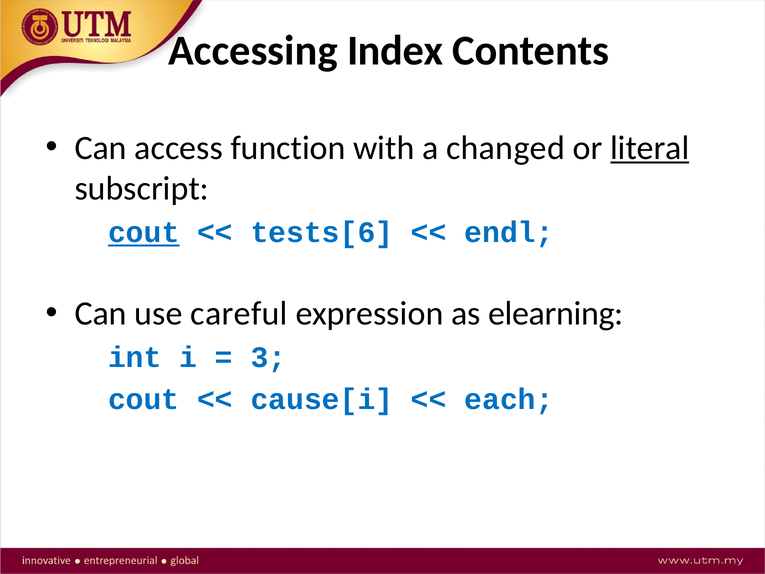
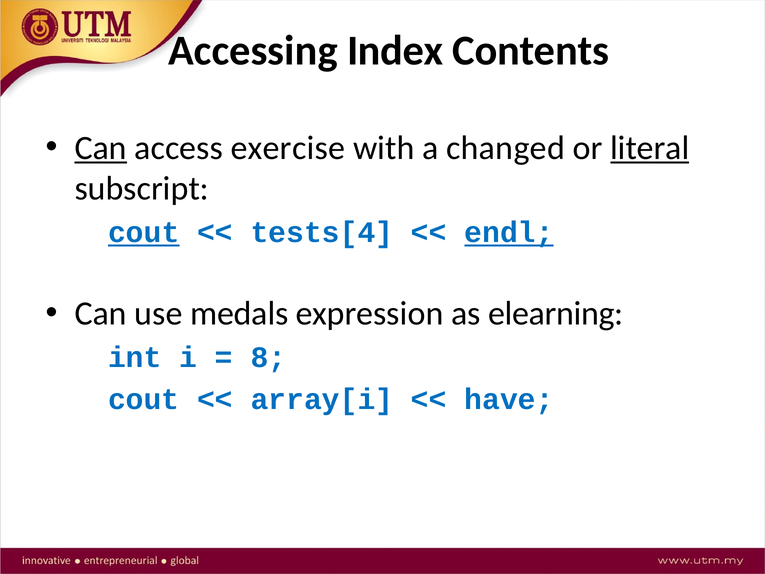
Can underline: none -> present (101, 148)
function: function -> exercise (288, 148)
tests[6: tests[6 -> tests[4 (322, 232)
endl underline: none -> present (509, 232)
careful: careful -> medals (239, 314)
3: 3 -> 8 (268, 358)
cause[i: cause[i -> array[i (322, 399)
each: each -> have (509, 399)
